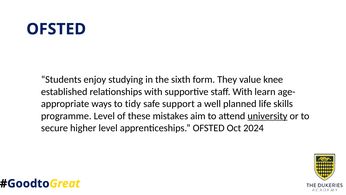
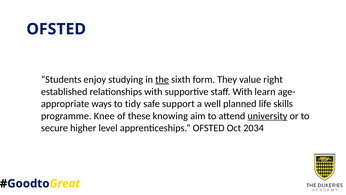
the underline: none -> present (162, 79)
knee: knee -> right (273, 79)
programme Level: Level -> Knee (104, 116)
mistakes: mistakes -> knowing (170, 116)
2024: 2024 -> 2034 (254, 128)
